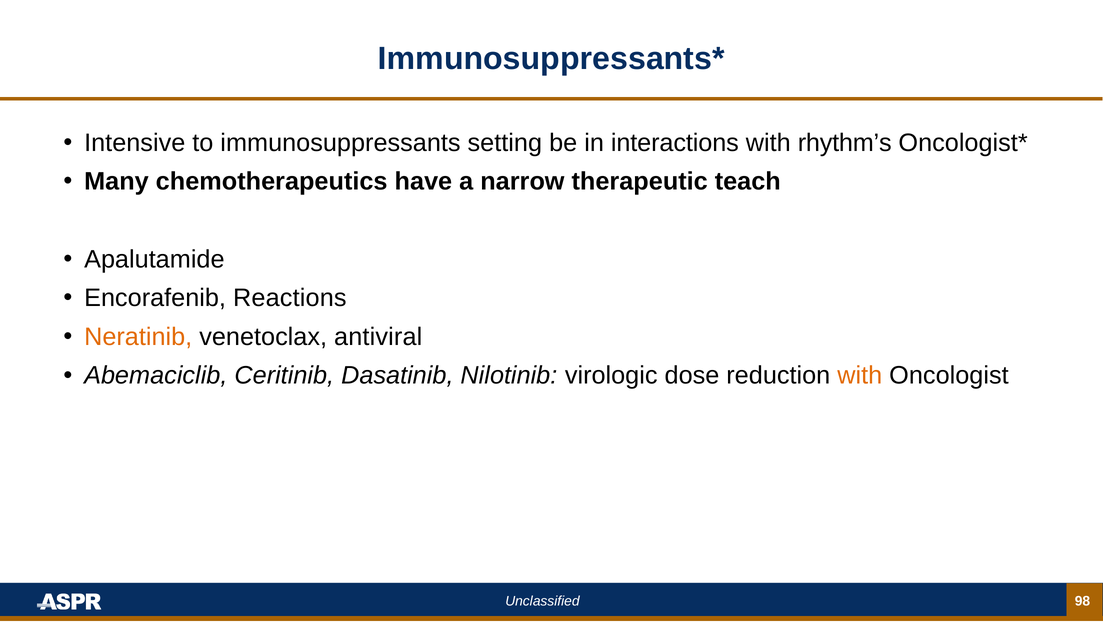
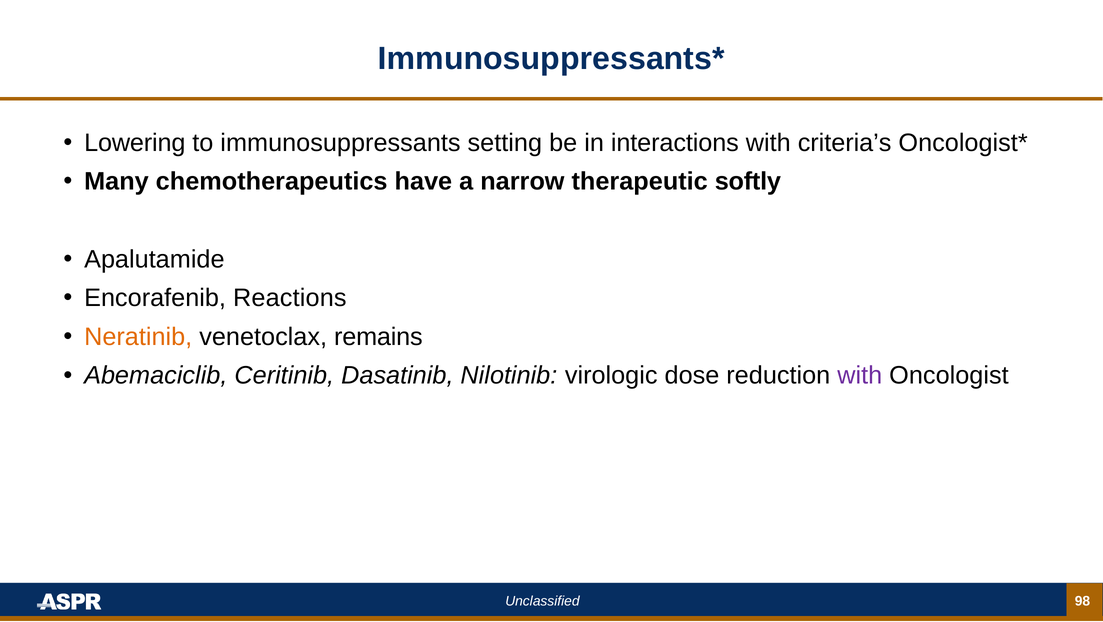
Intensive: Intensive -> Lowering (135, 143)
rhythm’s: rhythm’s -> criteria’s (845, 143)
teach: teach -> softly (748, 182)
antiviral: antiviral -> remains (378, 337)
with colour: orange -> purple (860, 376)
